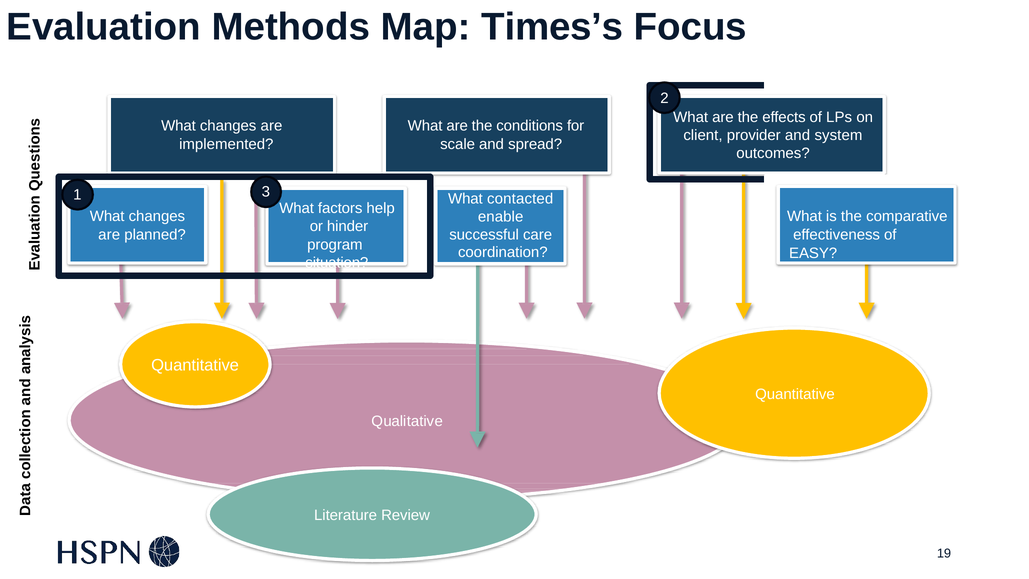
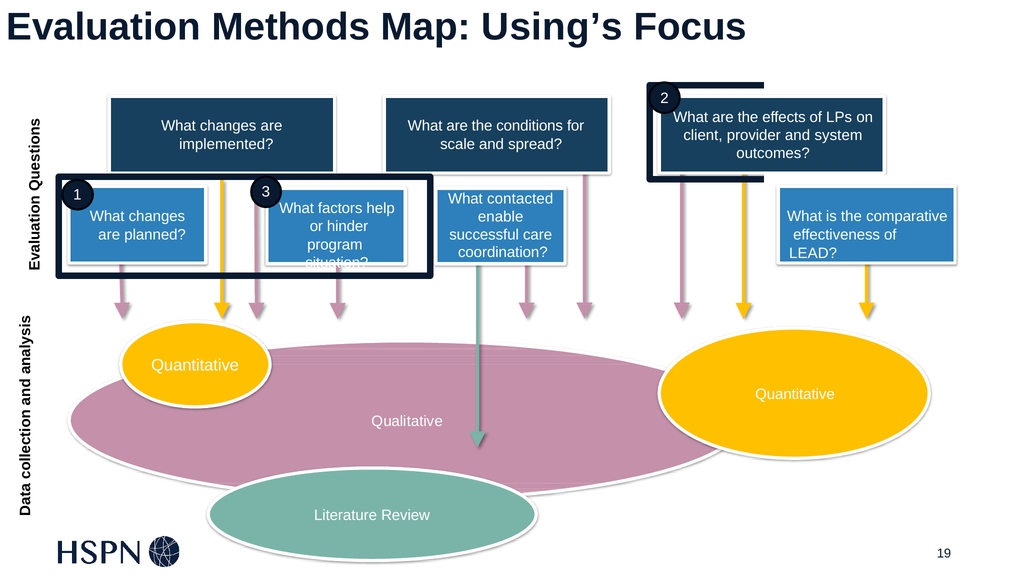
Times’s: Times’s -> Using’s (552, 27)
EASY: EASY -> LEAD (813, 253)
